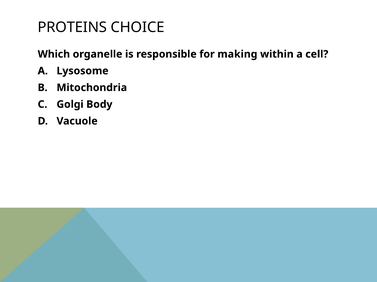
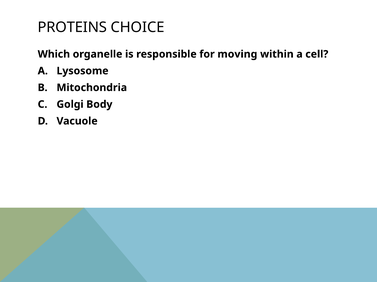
making: making -> moving (237, 54)
